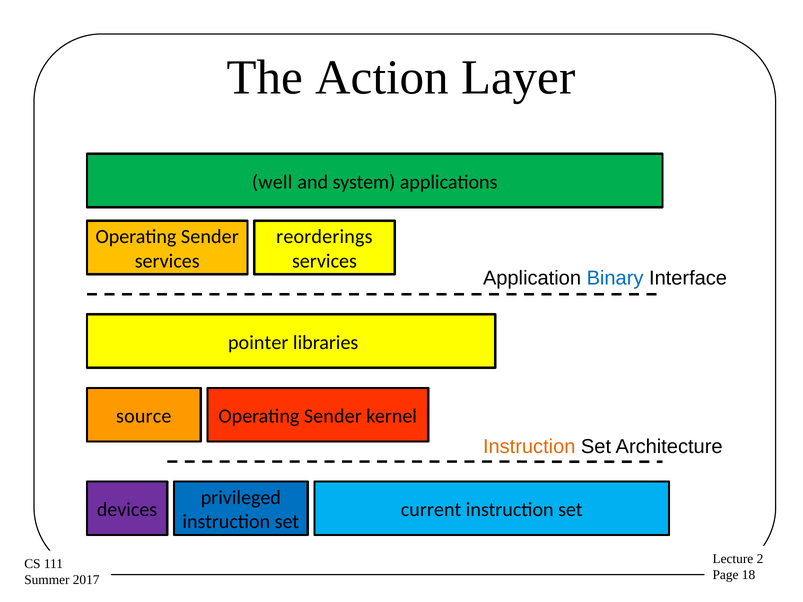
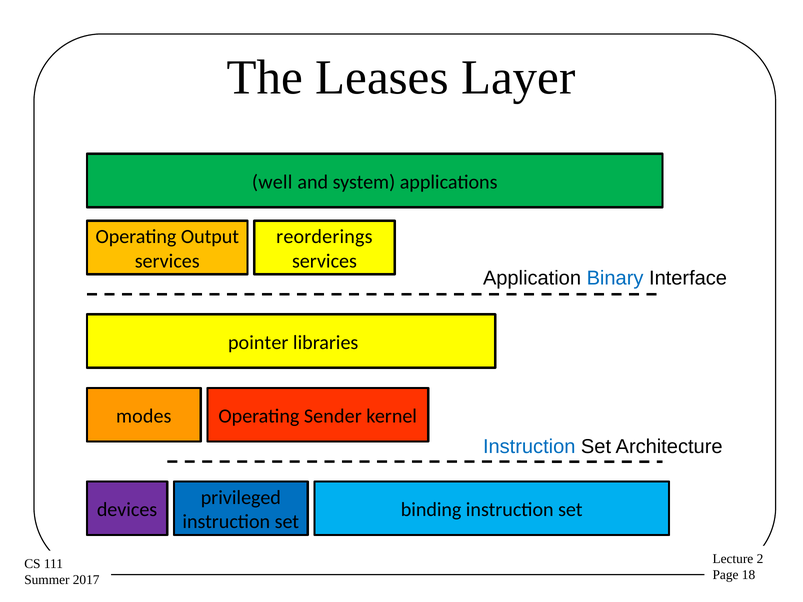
Action: Action -> Leases (382, 78)
Sender: Sender -> Output (210, 237)
source: source -> modes (144, 416)
Instruction colour: orange -> blue (529, 447)
current: current -> binding (431, 510)
